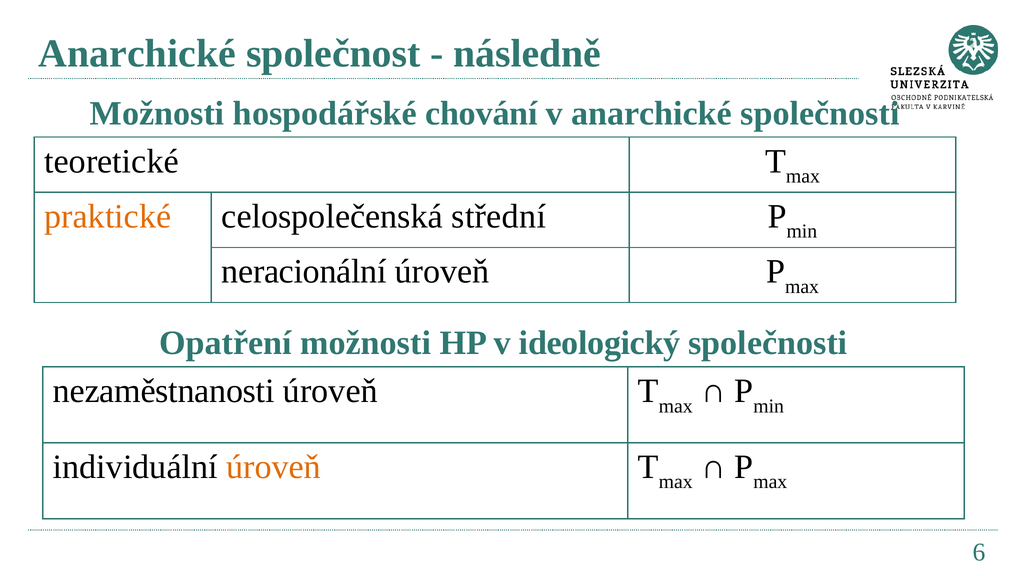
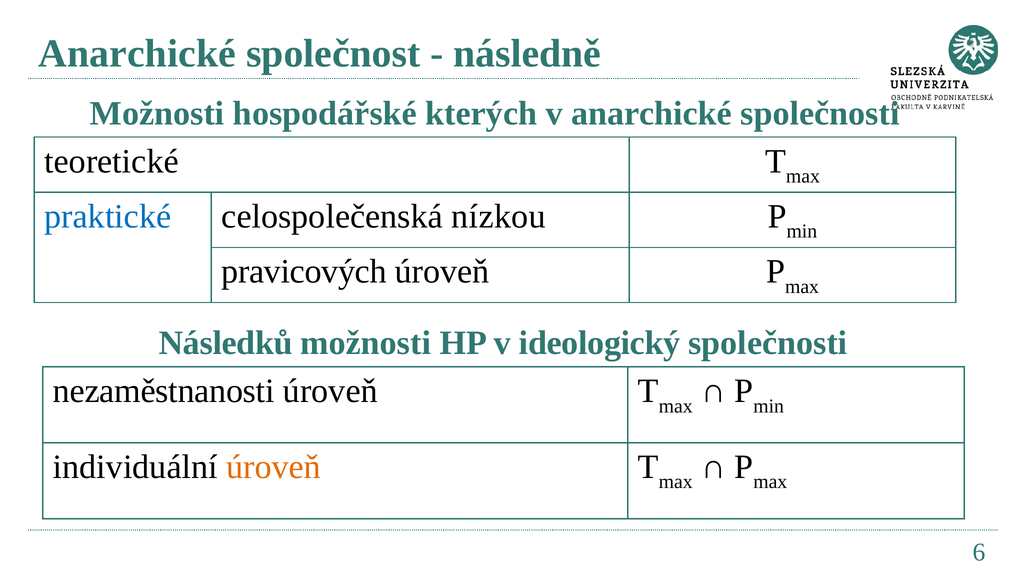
chování: chování -> kterých (481, 113)
praktické colour: orange -> blue (108, 216)
střední: střední -> nízkou (499, 216)
neracionální: neracionální -> pravicových (304, 272)
Opatření: Opatření -> Následků (226, 343)
